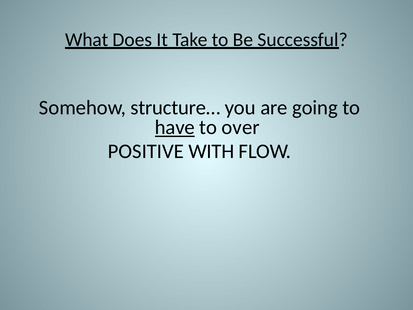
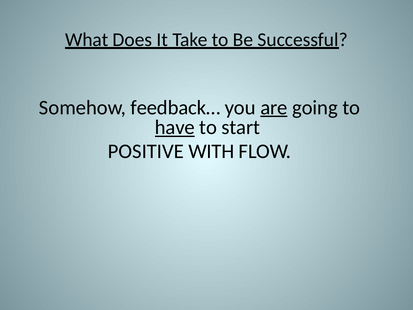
structure…: structure… -> feedback… (175, 107)
are underline: none -> present (274, 107)
over: over -> start (241, 127)
